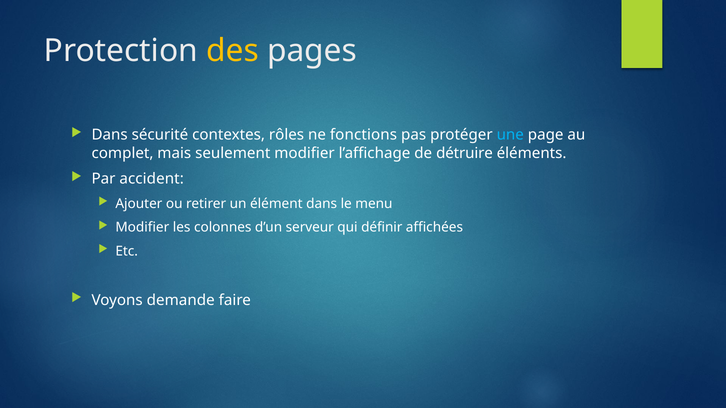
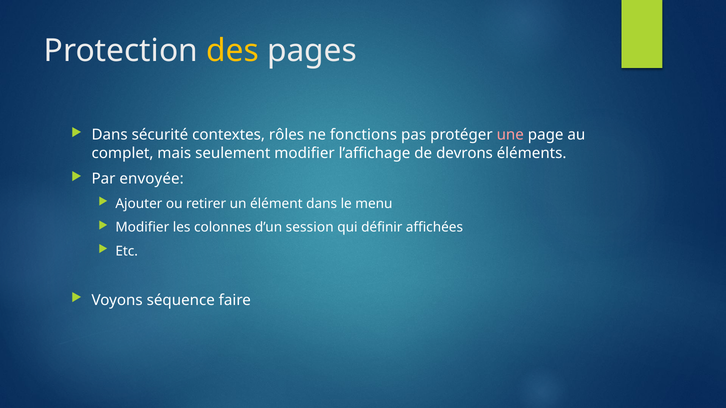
une colour: light blue -> pink (510, 135)
détruire: détruire -> devrons (465, 153)
accident: accident -> envoyée (152, 179)
serveur: serveur -> session (310, 228)
demande: demande -> séquence (181, 300)
